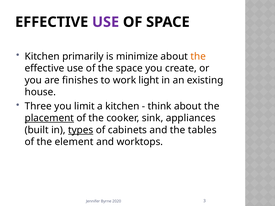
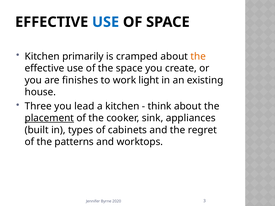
USE colour: purple -> blue (106, 22)
minimize: minimize -> cramped (137, 56)
limit: limit -> lead (84, 106)
types underline: present -> none (81, 130)
tables: tables -> regret (202, 130)
element: element -> patterns (74, 142)
